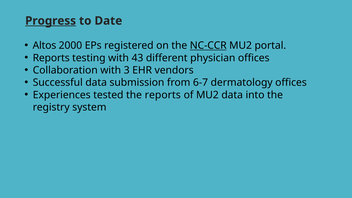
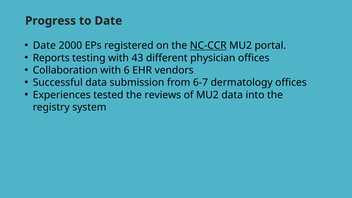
Progress underline: present -> none (51, 21)
Altos: Altos -> Date (44, 46)
3: 3 -> 6 (127, 70)
the reports: reports -> reviews (163, 95)
